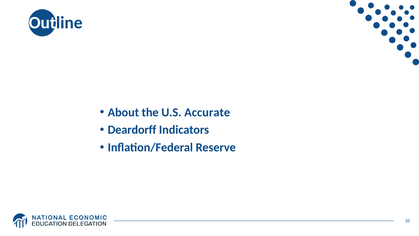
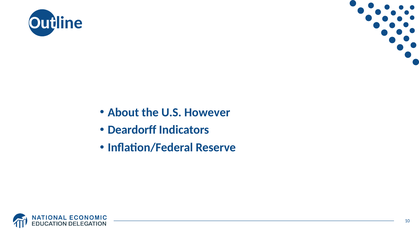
Accurate: Accurate -> However (207, 112)
